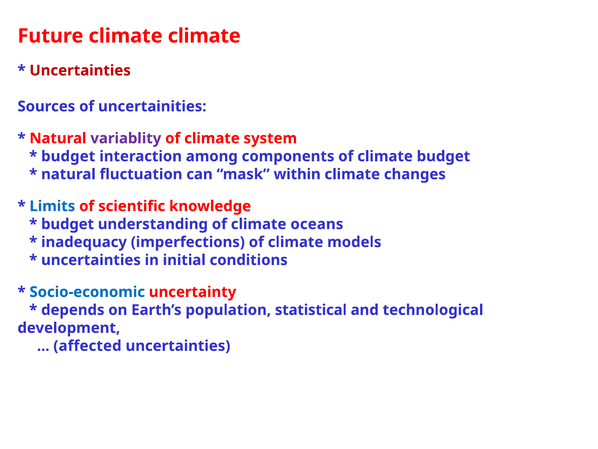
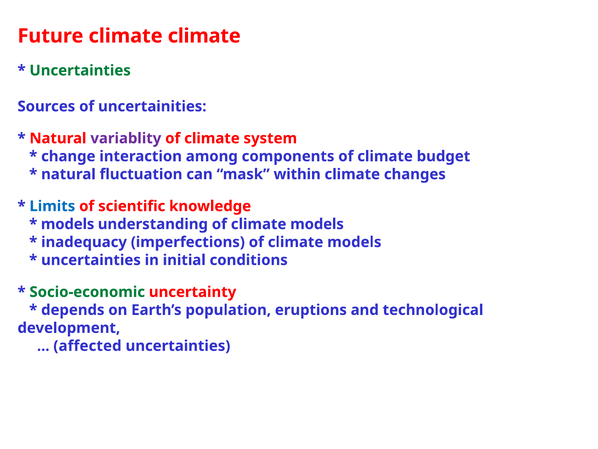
Uncertainties colour: red -> green (80, 70)
budget: budget -> change (68, 156)
budget: budget -> models (68, 224)
understanding of climate oceans: oceans -> models (317, 224)
Socio-economic colour: blue -> green (87, 292)
statistical: statistical -> eruptions (311, 310)
